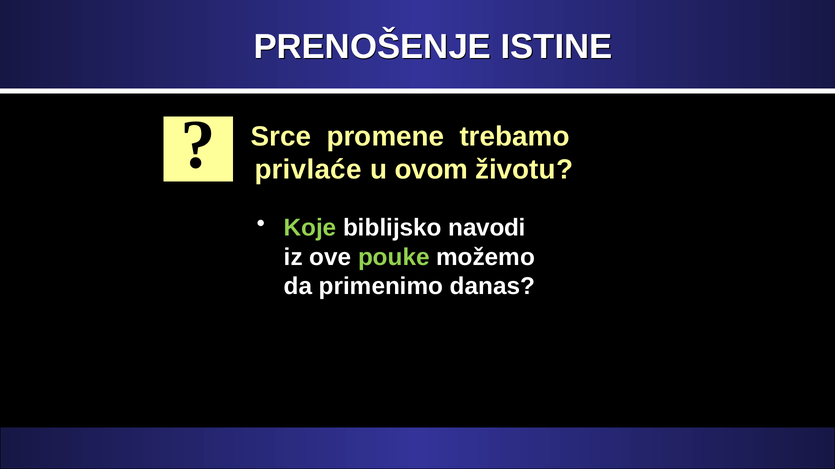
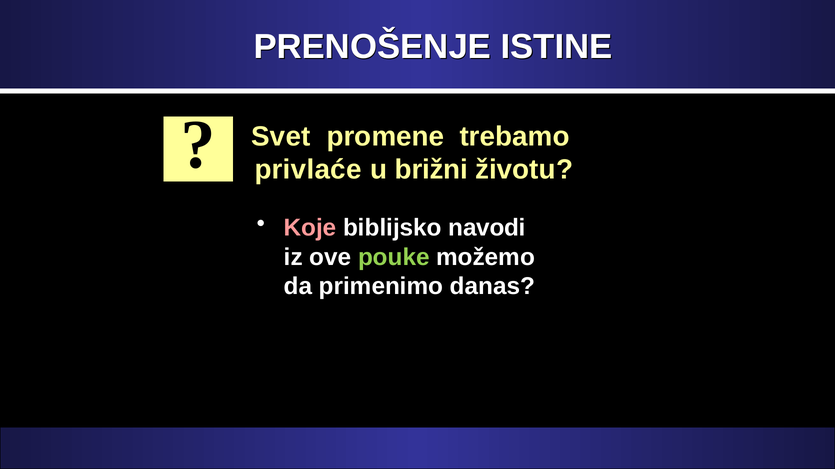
Srce: Srce -> Svet (281, 137)
ovom: ovom -> brižni (431, 170)
Koje colour: light green -> pink (310, 228)
